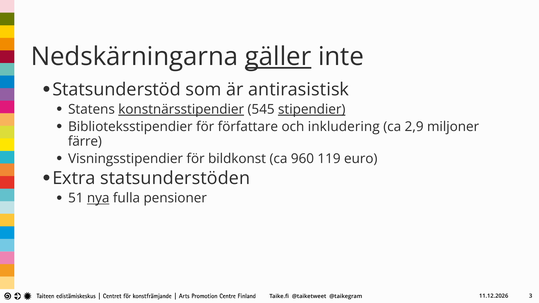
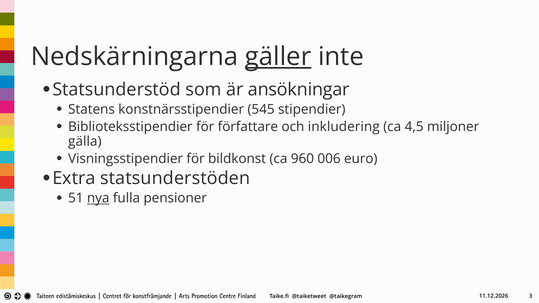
antirasistisk: antirasistisk -> ansökningar (299, 90)
konstnärsstipendier underline: present -> none (181, 109)
stipendier underline: present -> none (312, 109)
2,9: 2,9 -> 4,5 (414, 127)
färre: färre -> gälla (85, 141)
119: 119 -> 006 (329, 159)
